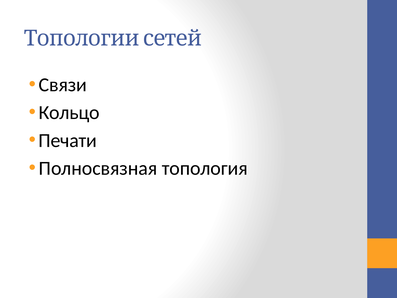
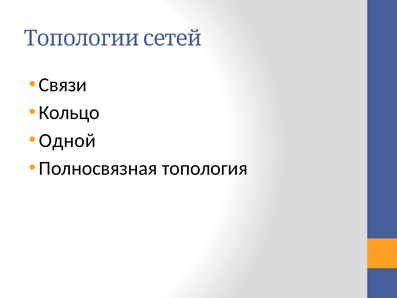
Печати: Печати -> Одной (67, 140)
